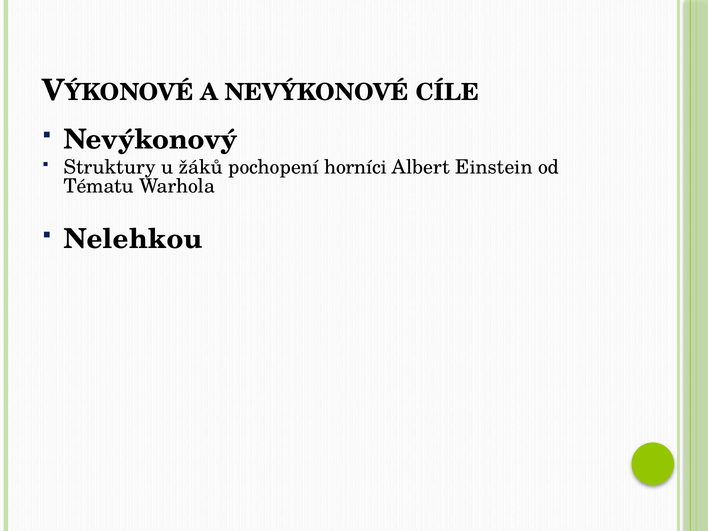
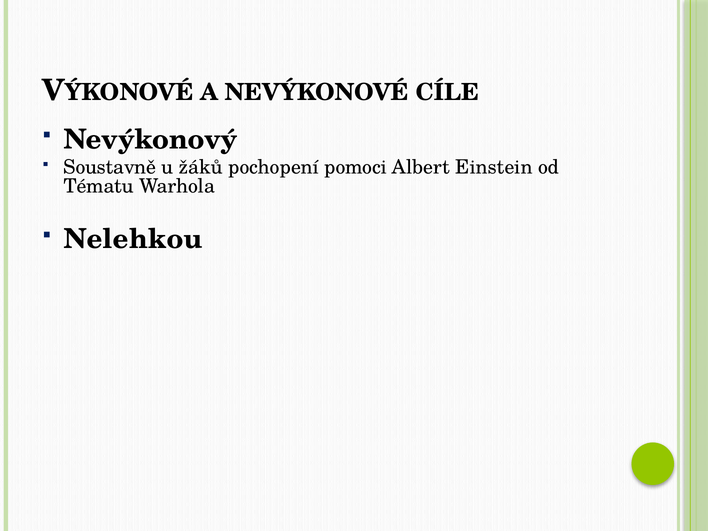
Struktury: Struktury -> Soustavně (110, 167)
horníci: horníci -> pomoci (356, 167)
